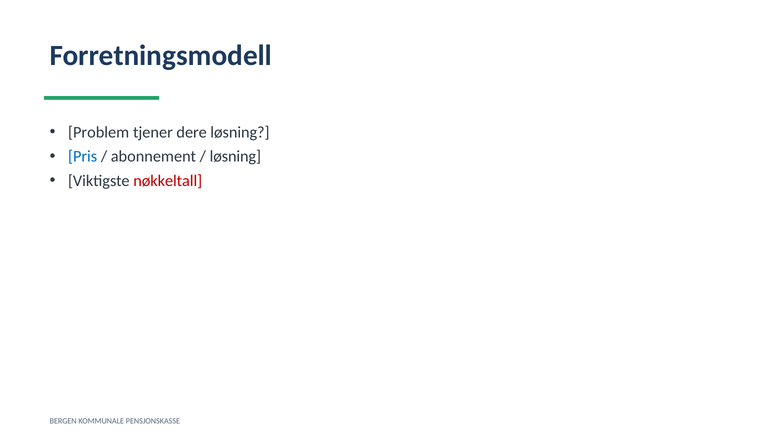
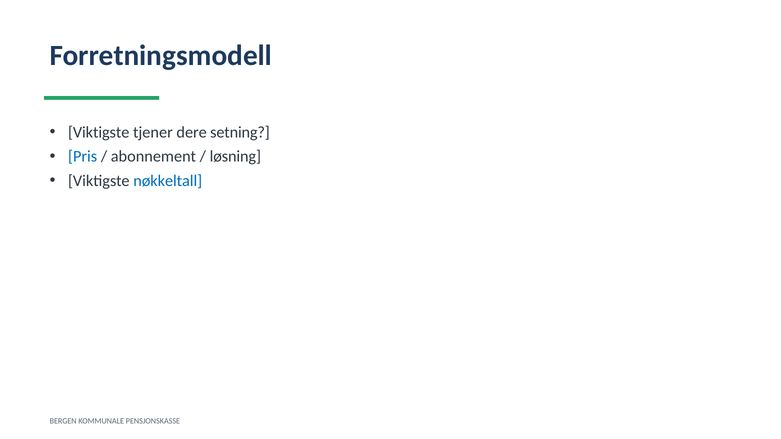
Problem: Problem -> Viktigste (99, 132)
dere løsning: løsning -> setning (240, 132)
nøkkeltall colour: red -> blue (168, 181)
